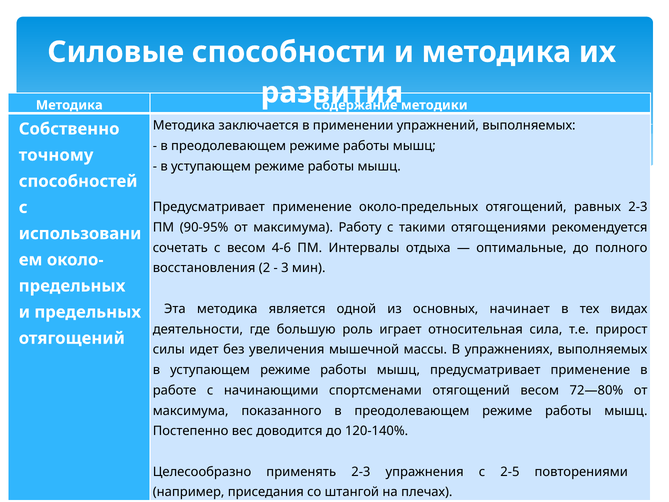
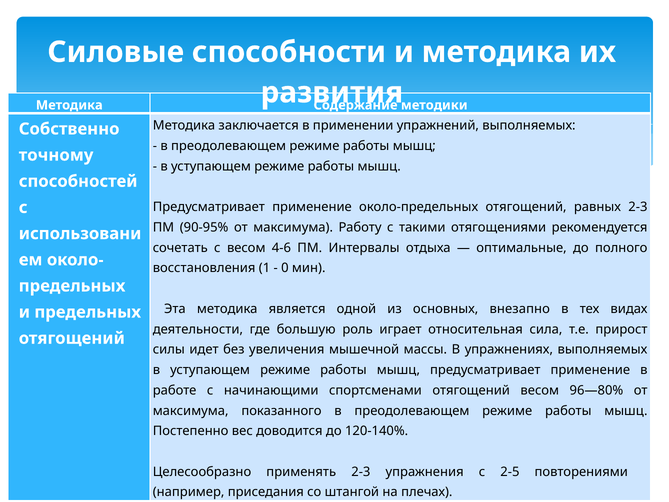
2: 2 -> 1 (265, 268)
3: 3 -> 0 (285, 268)
начинает: начинает -> внезапно (520, 309)
72—80%: 72—80% -> 96—80% (596, 390)
